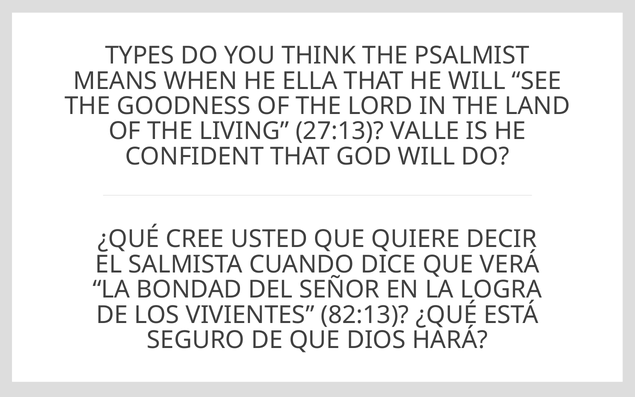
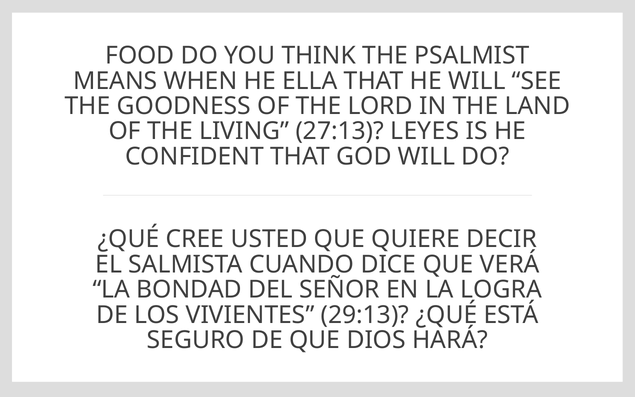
TYPES: TYPES -> FOOD (140, 56)
VALLE: VALLE -> LEYES (425, 131)
82:13: 82:13 -> 29:13 (365, 315)
